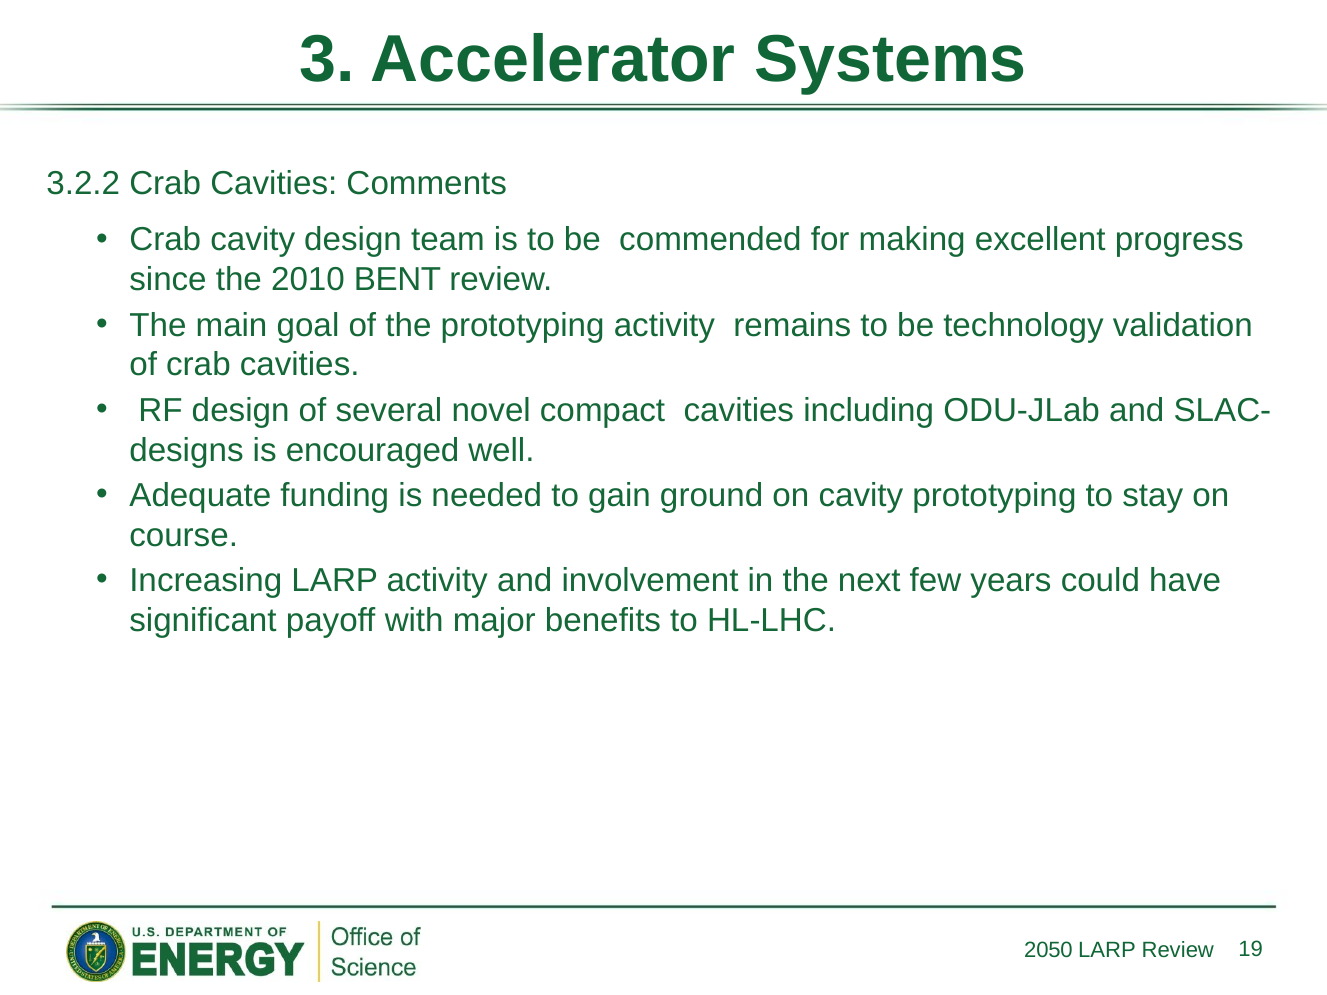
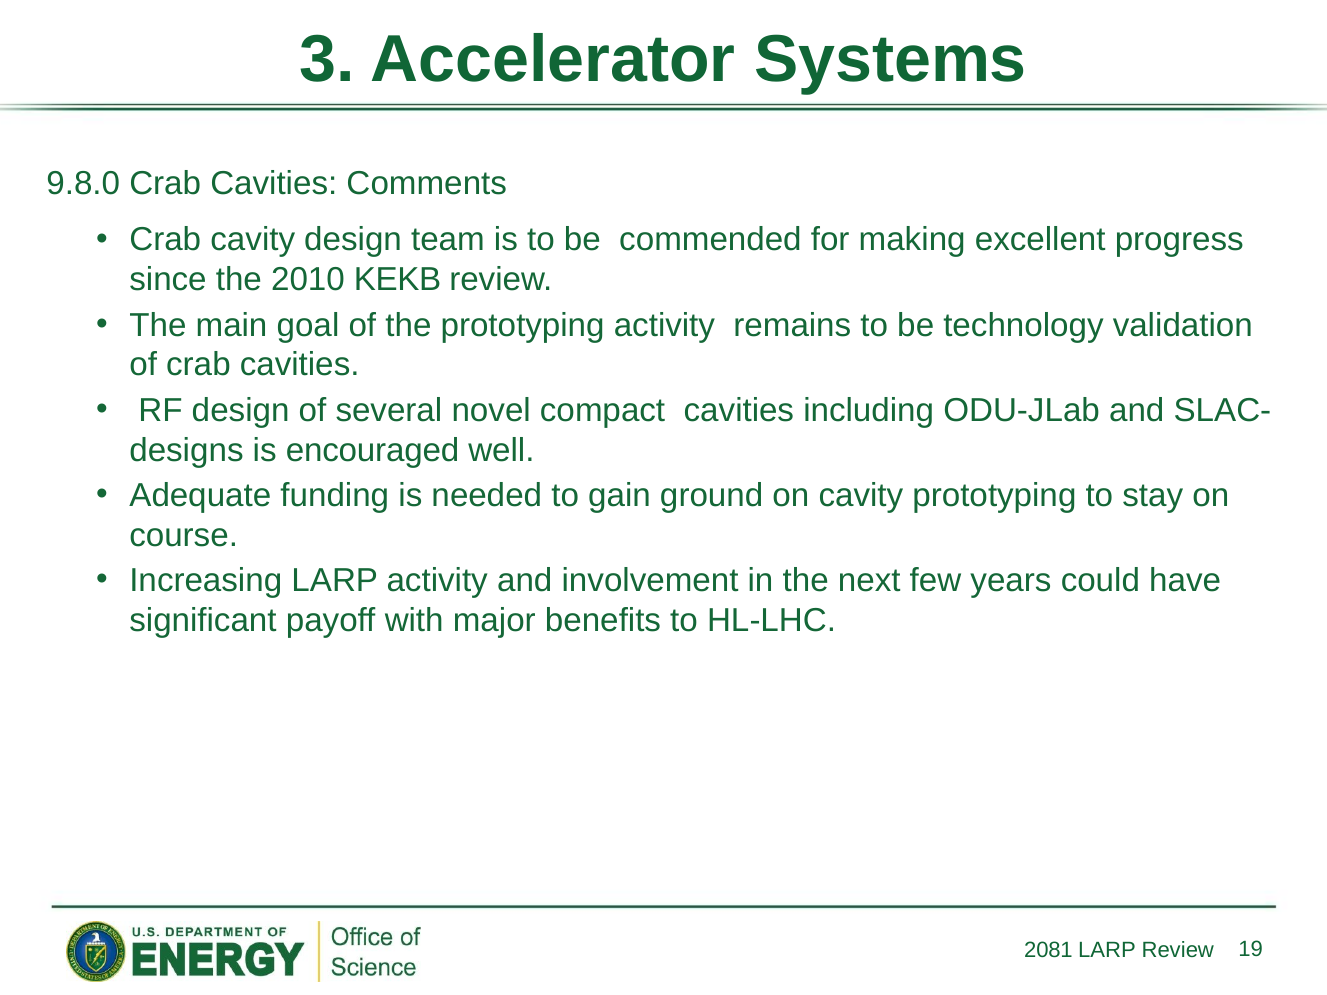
3.2.2: 3.2.2 -> 9.8.0 (83, 184)
BENT: BENT -> KEKB (398, 280)
2050: 2050 -> 2081 (1048, 950)
